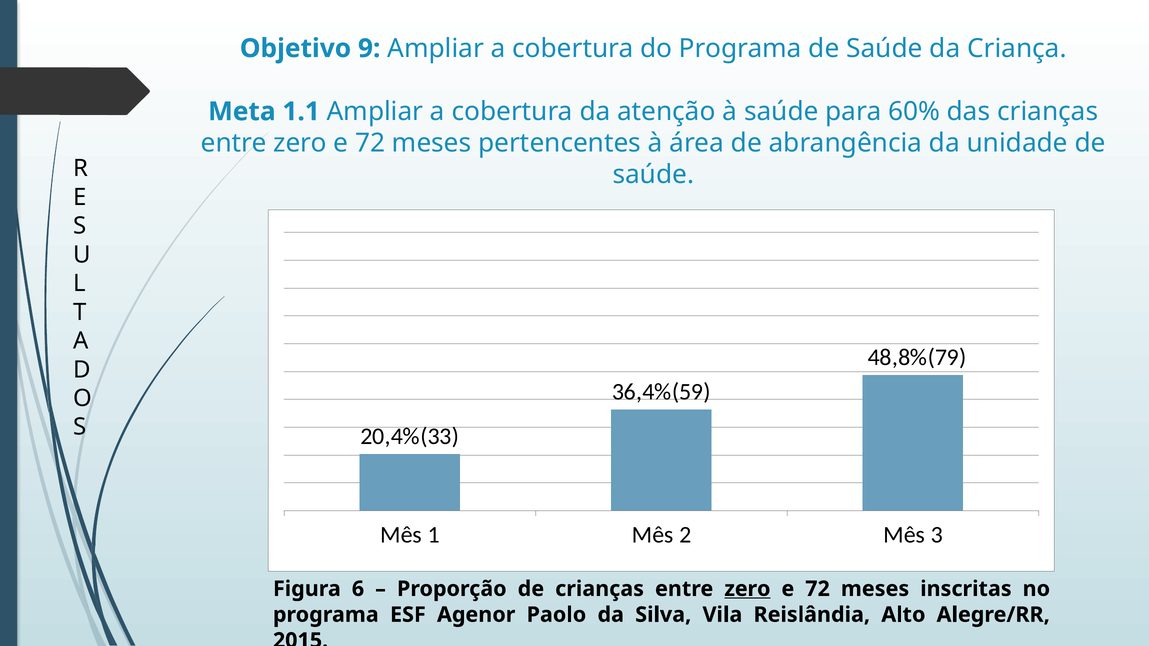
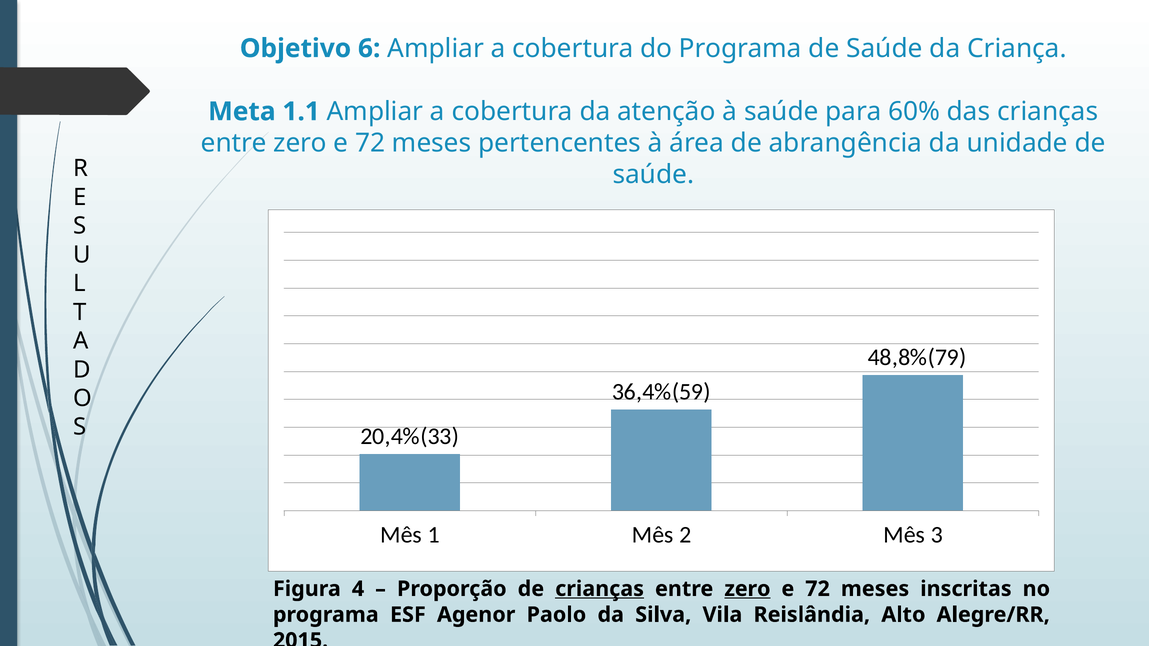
9: 9 -> 6 (369, 48)
6: 6 -> 4 (358, 589)
crianças underline: none -> present (600, 589)
